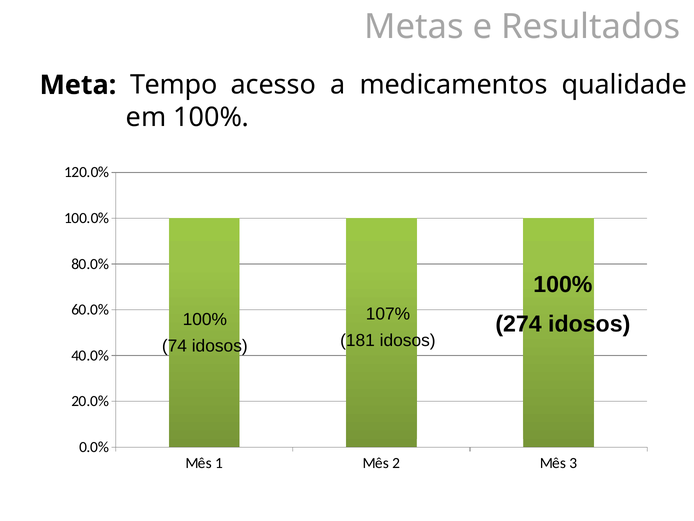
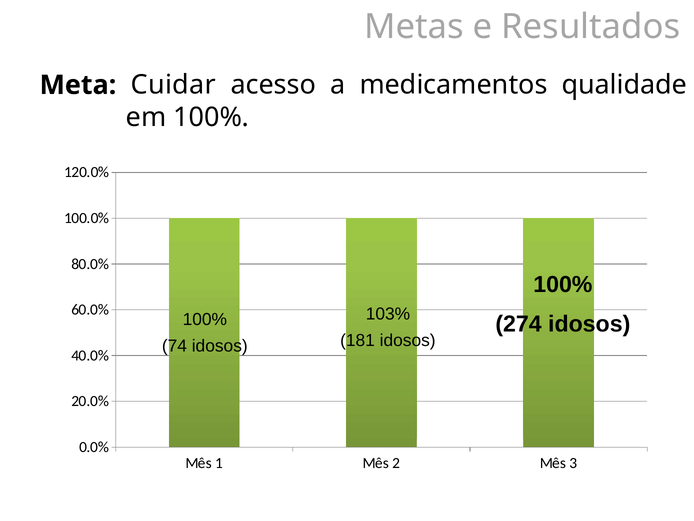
Tempo: Tempo -> Cuidar (173, 85)
107%: 107% -> 103% (388, 314)
